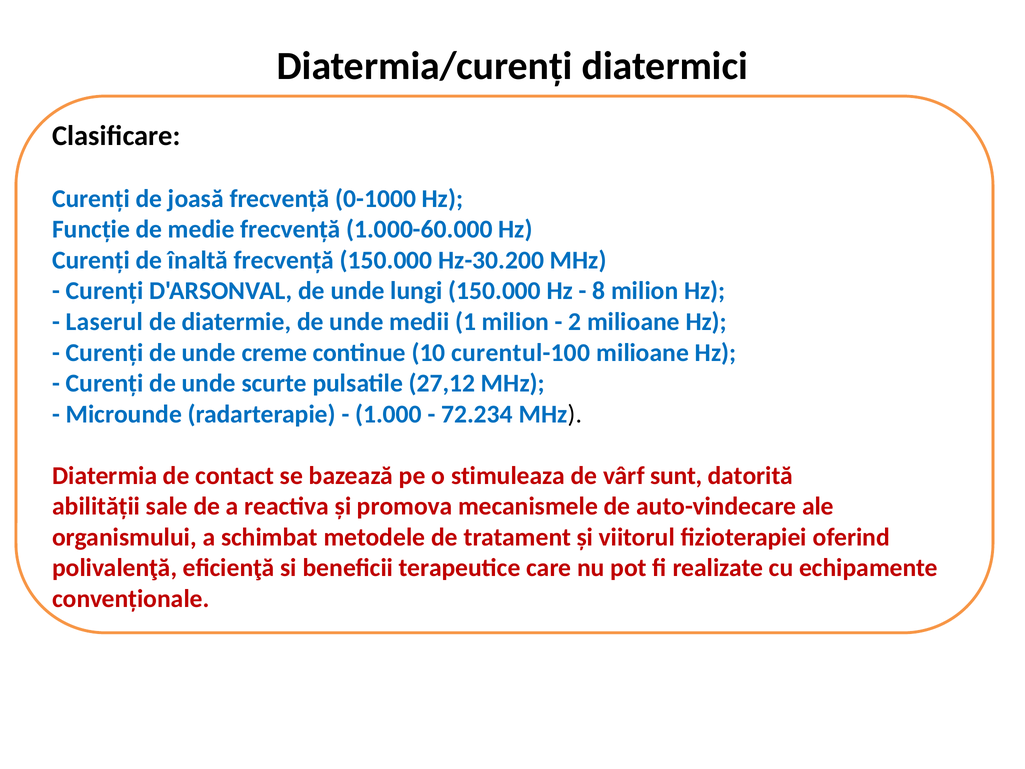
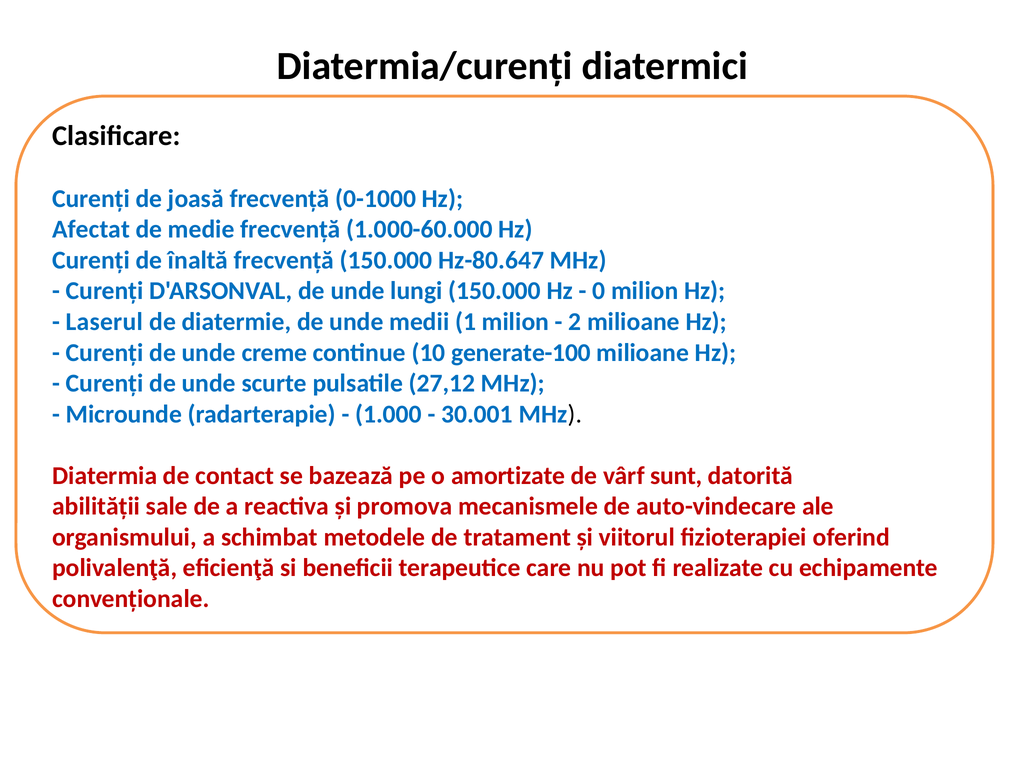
Funcție: Funcție -> Afectat (91, 229)
Hz-30.200: Hz-30.200 -> Hz-80.647 (491, 260)
8: 8 -> 0 (599, 291)
curentul-100: curentul-100 -> generate-100 (521, 352)
72.234: 72.234 -> 30.001 (477, 414)
stimuleaza: stimuleaza -> amortizate (508, 475)
